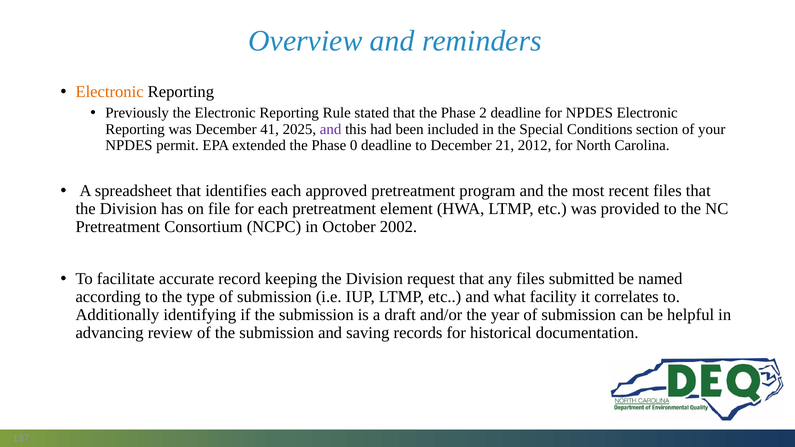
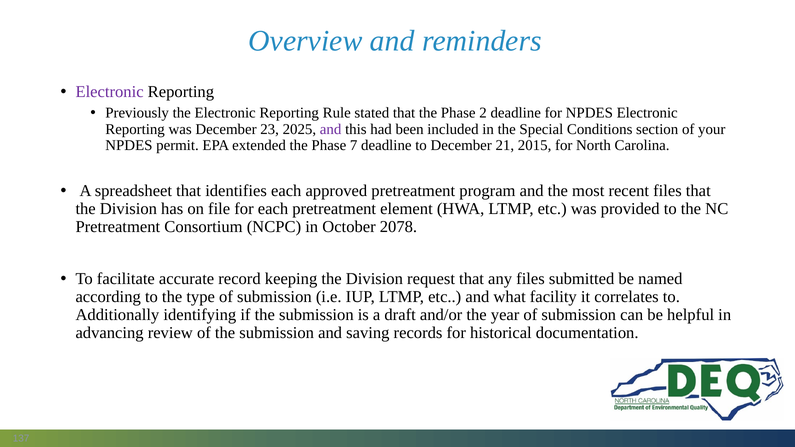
Electronic colour: orange -> purple (110, 92)
41: 41 -> 23 (270, 129)
0: 0 -> 7 (354, 145)
2012: 2012 -> 2015 (535, 145)
2002: 2002 -> 2078 (398, 227)
